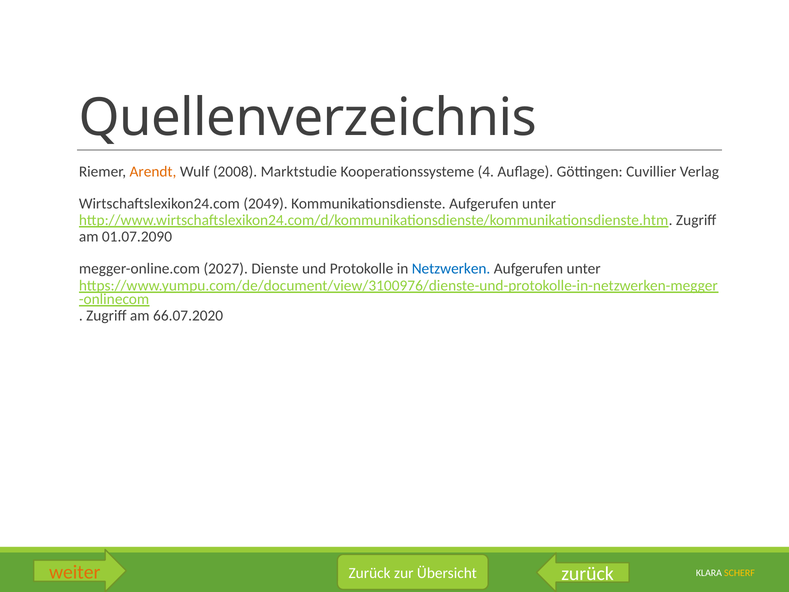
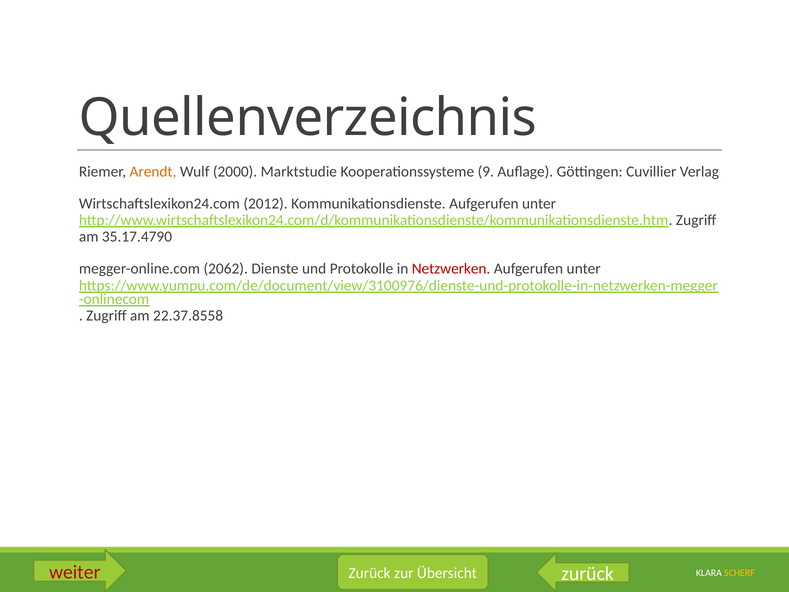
2008: 2008 -> 2000 (235, 171)
4: 4 -> 9 (486, 171)
2049: 2049 -> 2012 (266, 203)
01.07.2090: 01.07.2090 -> 35.17.4790 (137, 237)
2027: 2027 -> 2062 (226, 269)
Netzwerken colour: blue -> red (451, 269)
66.07.2020: 66.07.2020 -> 22.37.8558 (188, 316)
weiter colour: orange -> red (75, 572)
